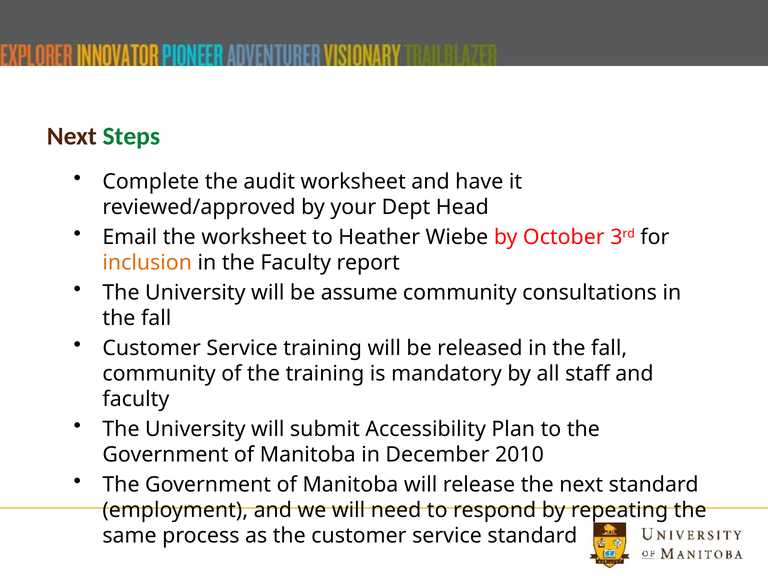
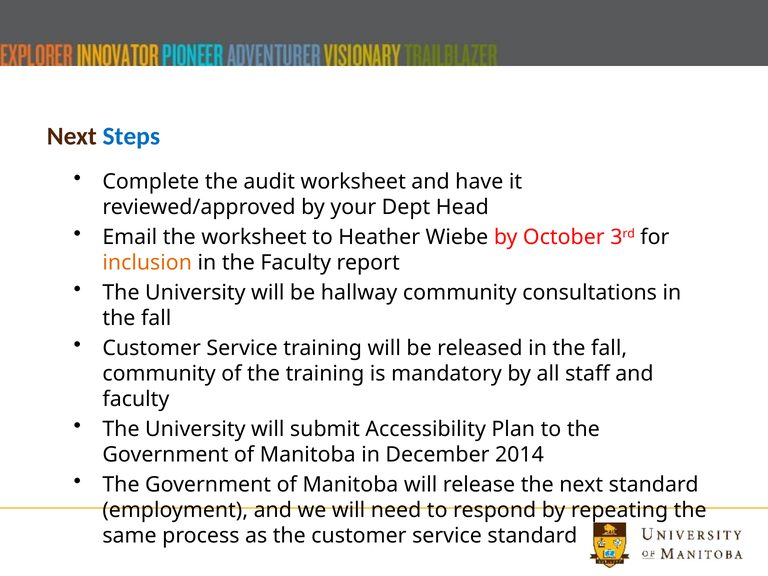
Steps colour: green -> blue (131, 136)
assume: assume -> hallway (359, 293)
2010: 2010 -> 2014 (519, 455)
